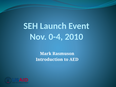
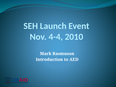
0-4: 0-4 -> 4-4 (56, 37)
